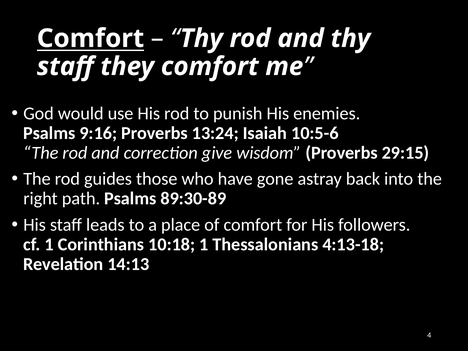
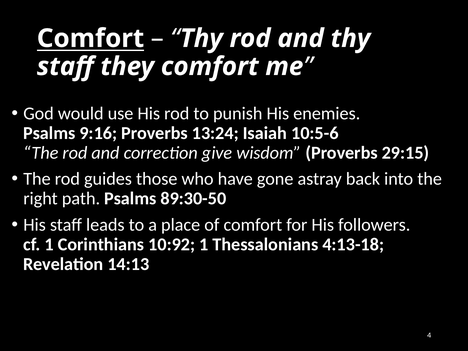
89:30-89: 89:30-89 -> 89:30-50 (193, 199)
10:18: 10:18 -> 10:92 (172, 244)
